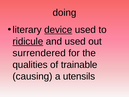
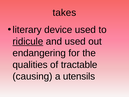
doing: doing -> takes (64, 13)
device underline: present -> none (58, 30)
surrendered: surrendered -> endangering (39, 53)
trainable: trainable -> tractable (79, 65)
